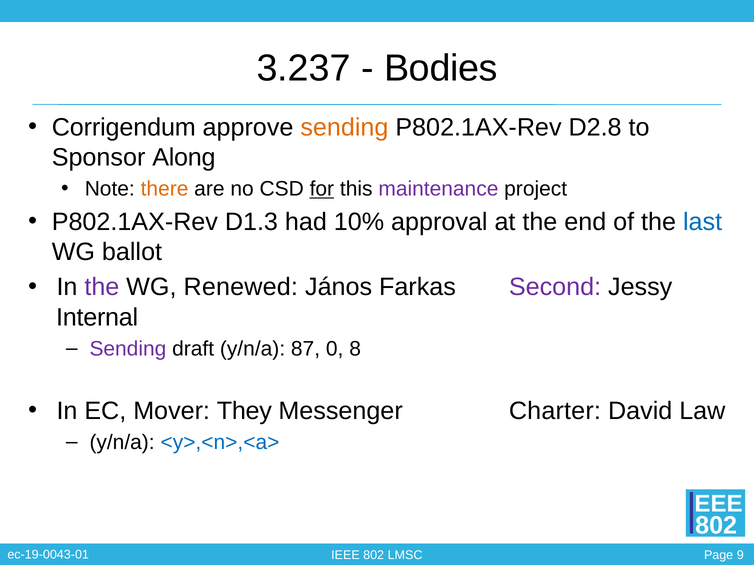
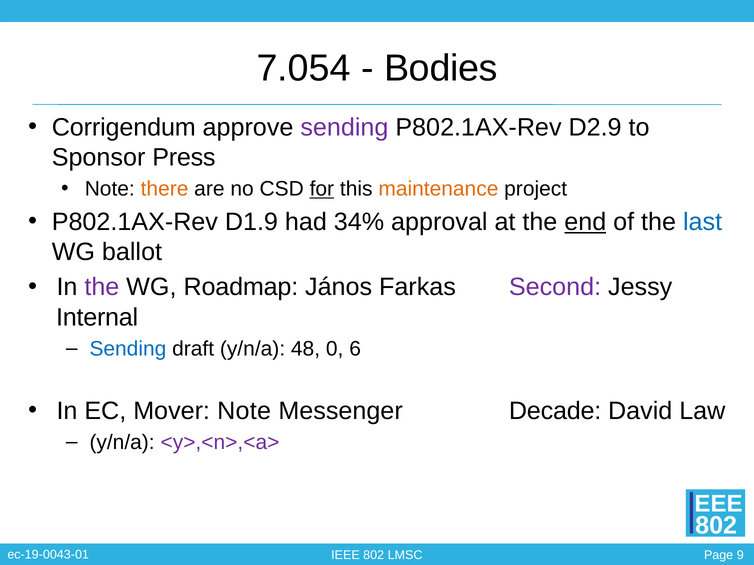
3.237: 3.237 -> 7.054 (304, 69)
sending colour: orange -> purple (344, 127)
D2.8: D2.8 -> D2.9 (595, 127)
Along: Along -> Press (184, 158)
maintenance colour: purple -> orange (438, 189)
D1.3: D1.3 -> D1.9 (251, 222)
10%: 10% -> 34% (359, 222)
end underline: none -> present (585, 222)
Renewed: Renewed -> Roadmap (241, 287)
Sending colour: purple -> blue (128, 349)
87: 87 -> 48 (306, 349)
8: 8 -> 6 (355, 349)
Mover They: They -> Note (244, 411)
Charter: Charter -> Decade (555, 411)
<y>,<n>,<a> colour: blue -> purple (220, 443)
